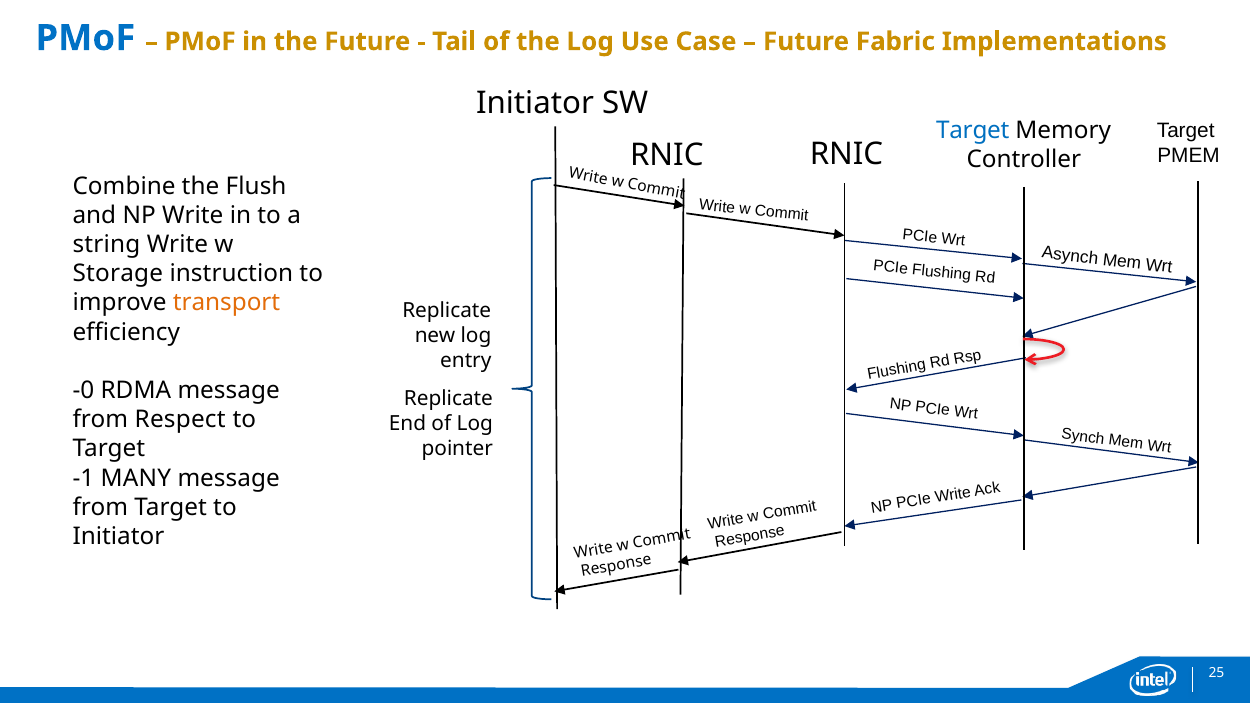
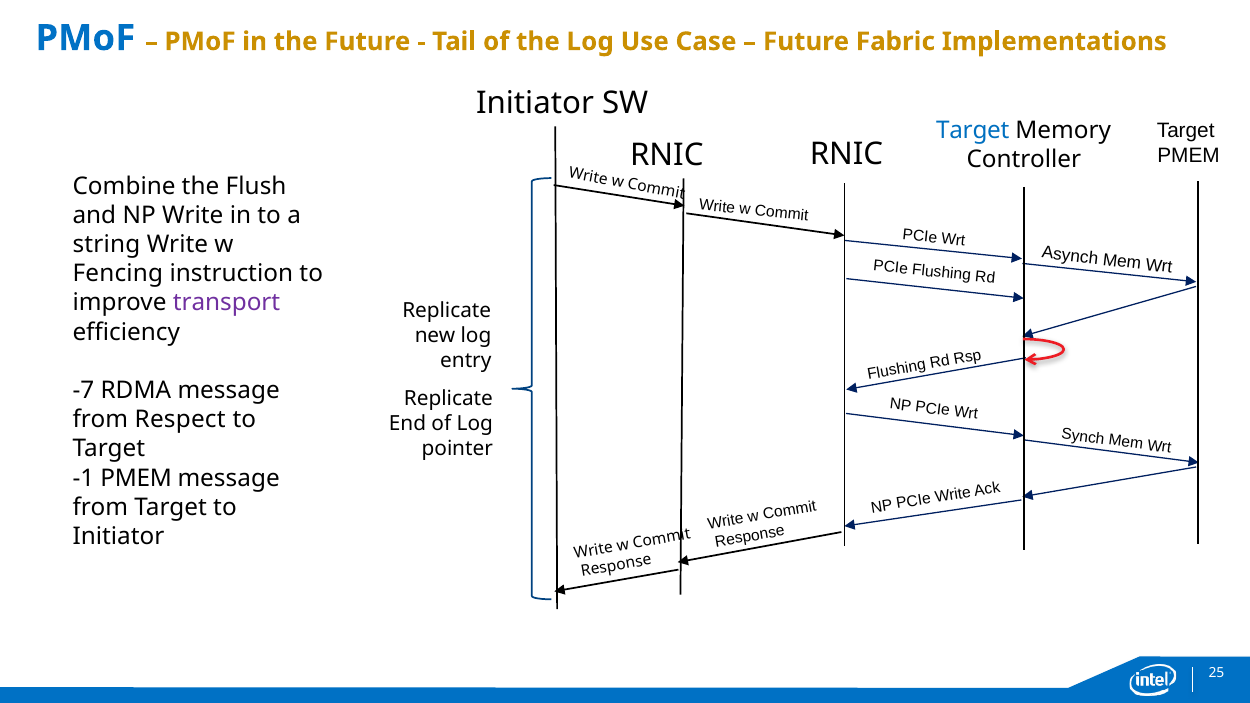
Storage: Storage -> Fencing (118, 274)
transport colour: orange -> purple (227, 303)
-0: -0 -> -7 (83, 391)
-1 MANY: MANY -> PMEM (136, 478)
